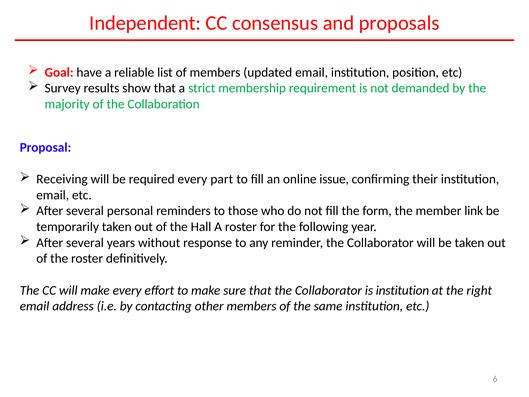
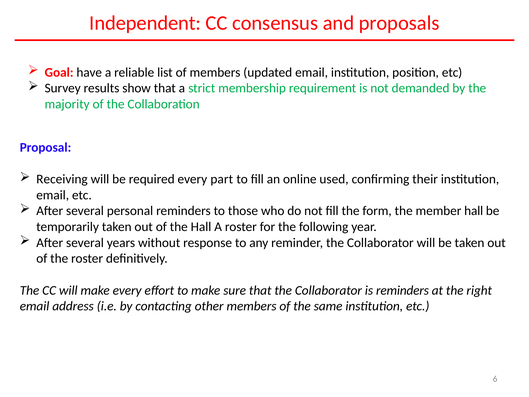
issue: issue -> used (334, 179)
member link: link -> hall (474, 211)
is institution: institution -> reminders (402, 290)
